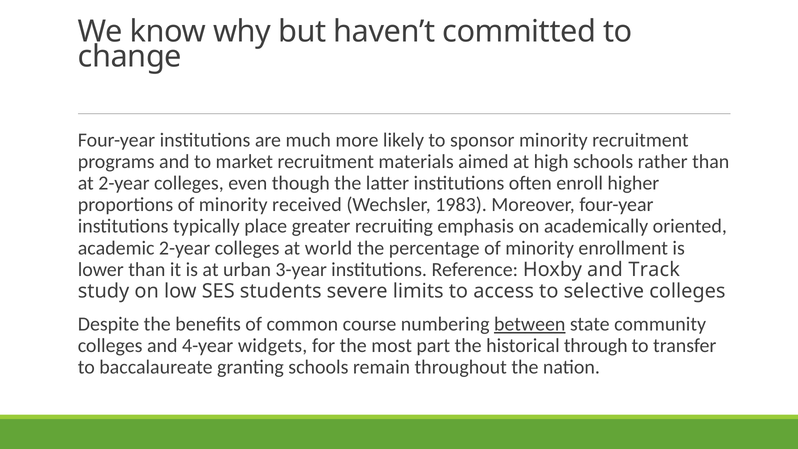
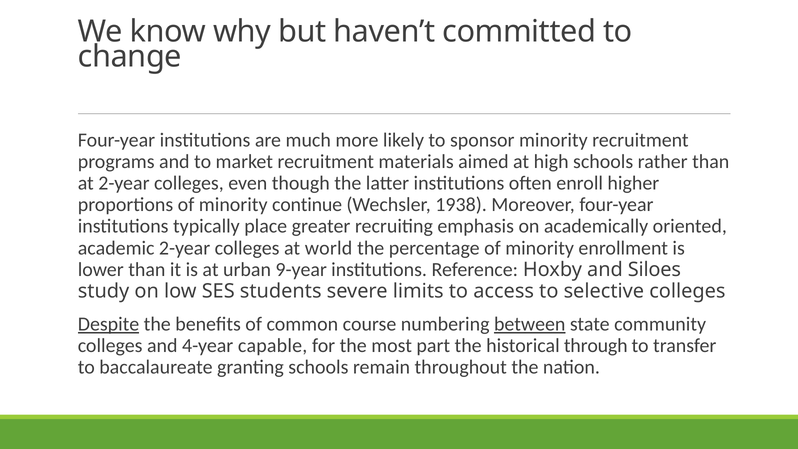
received: received -> continue (307, 205)
1983: 1983 -> 1938 (461, 205)
3-year: 3-year -> 9-year (301, 269)
Track: Track -> Siloes (654, 269)
Despite underline: none -> present (109, 324)
widgets: widgets -> capable (273, 346)
